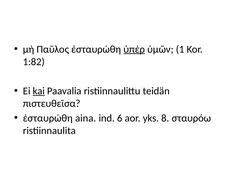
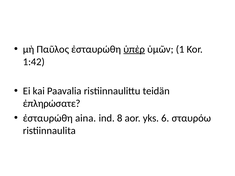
1:82: 1:82 -> 1:42 (34, 62)
kai underline: present -> none (39, 91)
πιστευθεῖσα: πιστευθεῖσα -> ἐπληρώσατε (52, 104)
6: 6 -> 8 (120, 118)
8: 8 -> 6 (165, 118)
